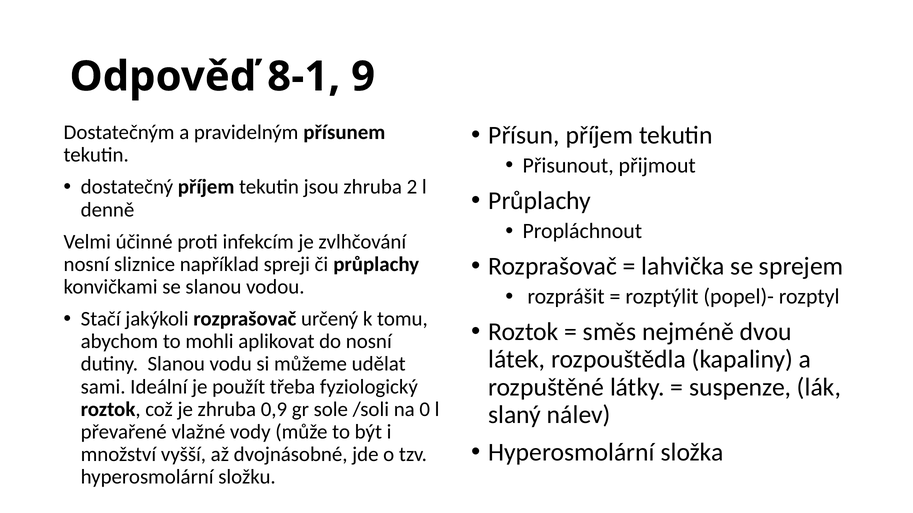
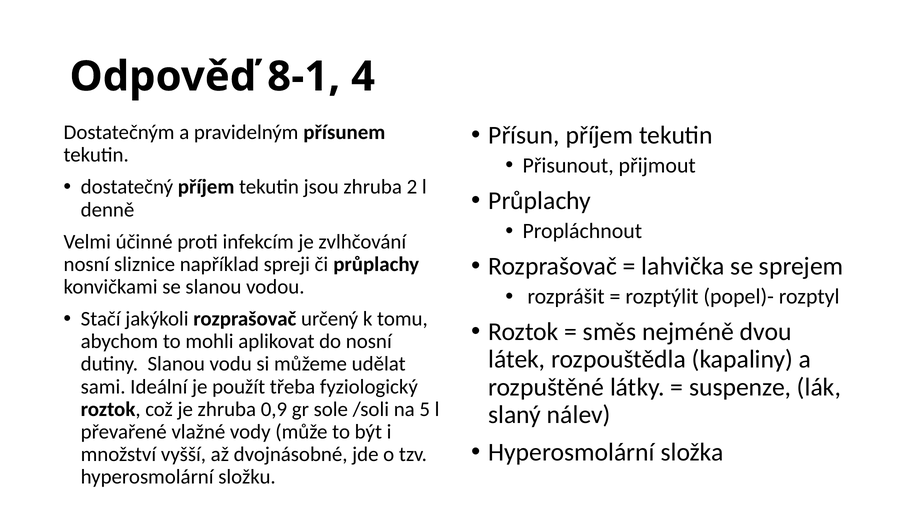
9: 9 -> 4 (363, 77)
0: 0 -> 5 (425, 410)
